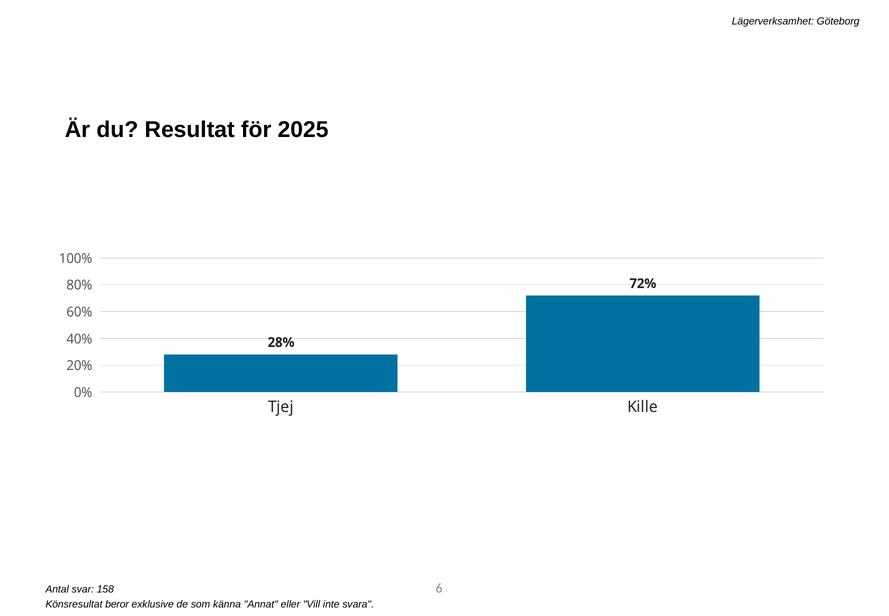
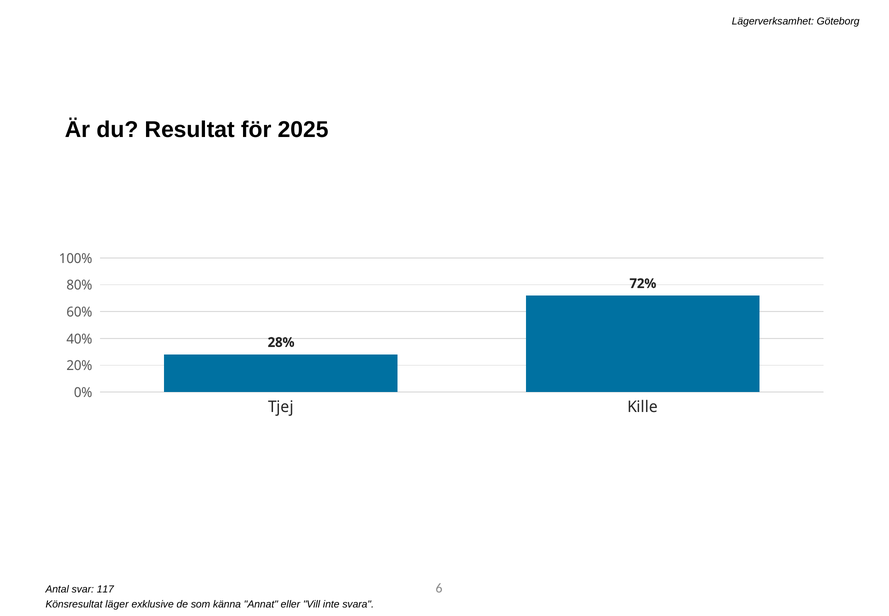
158: 158 -> 117 (105, 589)
beror: beror -> läger (117, 604)
